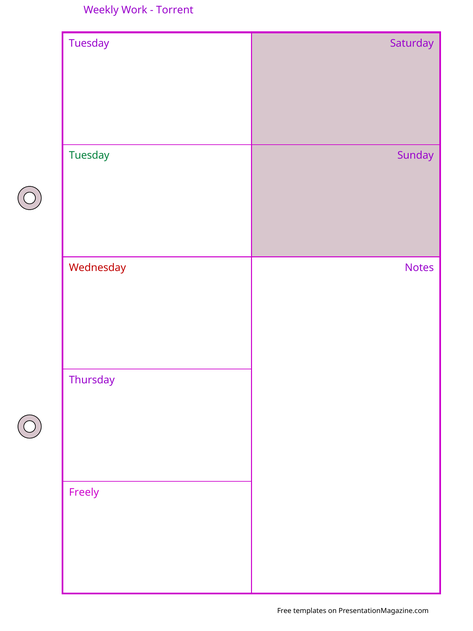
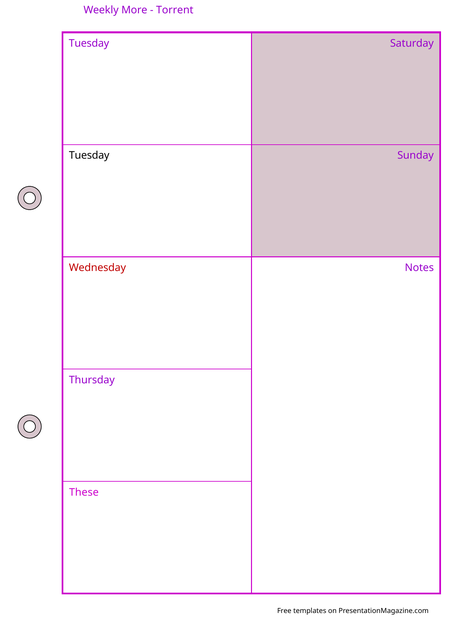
Work: Work -> More (134, 10)
Tuesday colour: green -> black (89, 155)
Freely: Freely -> These (84, 492)
